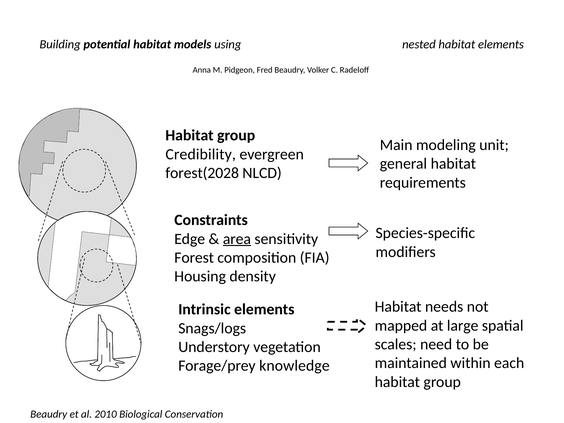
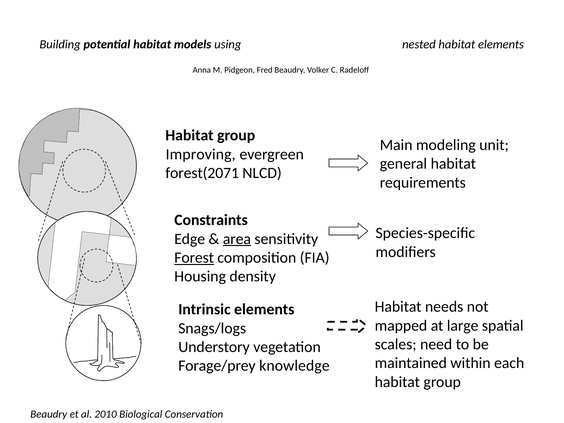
Credibility: Credibility -> Improving (201, 154)
forest(2028: forest(2028 -> forest(2071 (202, 173)
Forest underline: none -> present (194, 258)
